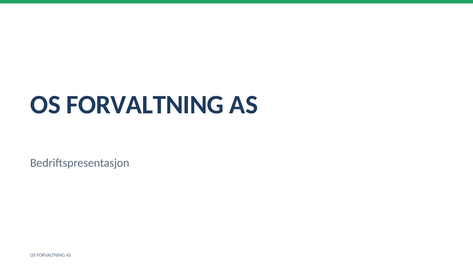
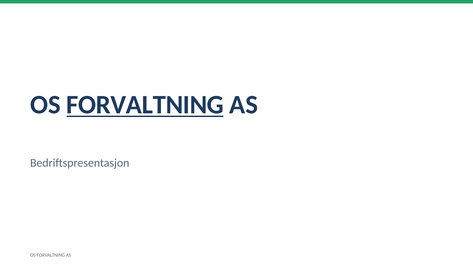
FORVALTNING underline: none -> present (145, 105)
